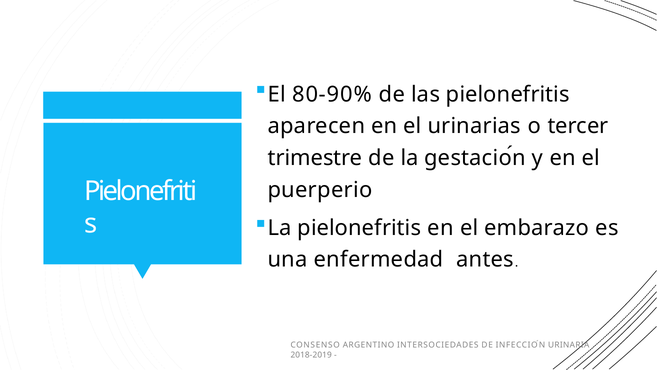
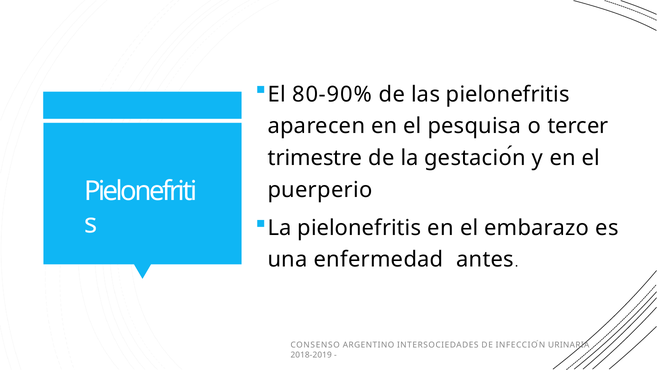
urinarias: urinarias -> pesquisa (474, 126)
